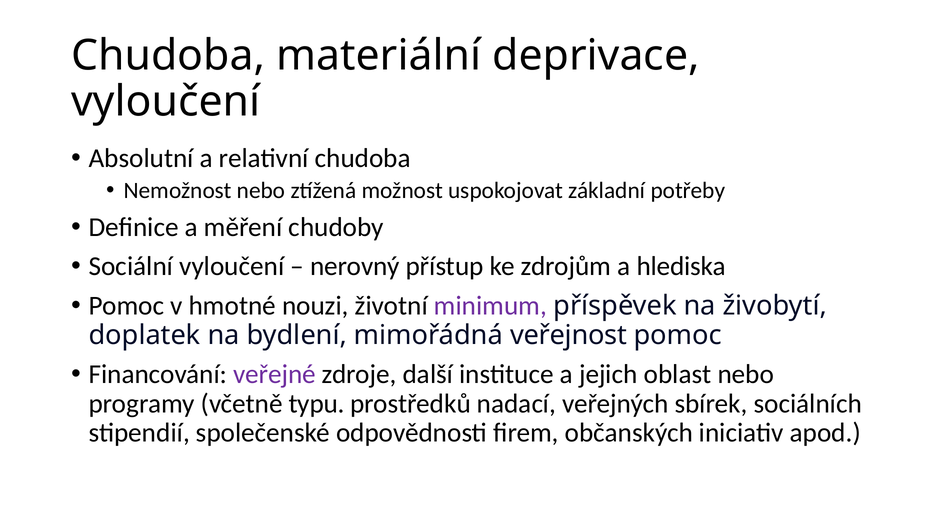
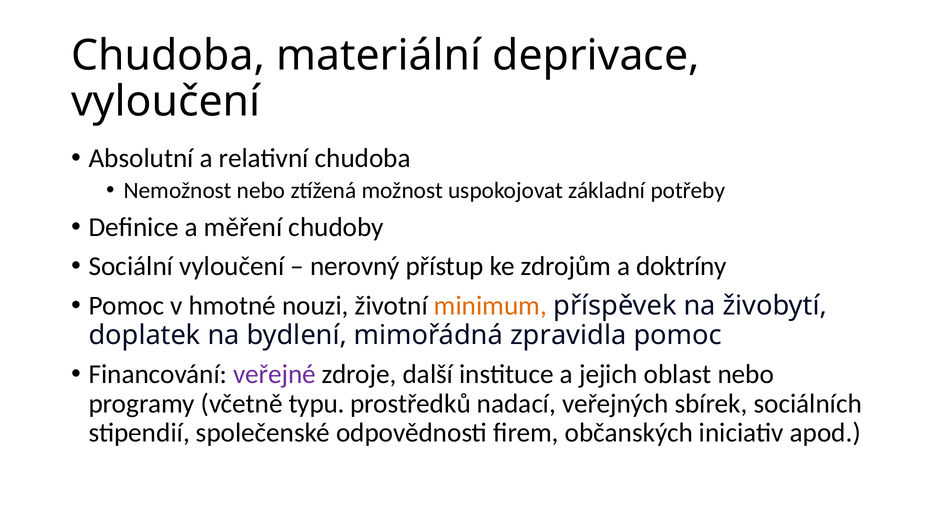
hlediska: hlediska -> doktríny (681, 266)
minimum colour: purple -> orange (490, 305)
veřejnost: veřejnost -> zpravidla (568, 335)
